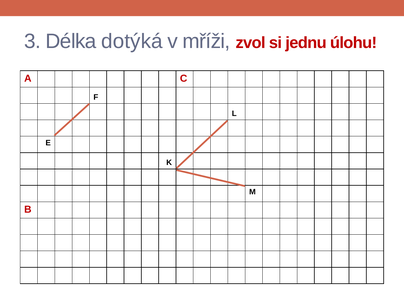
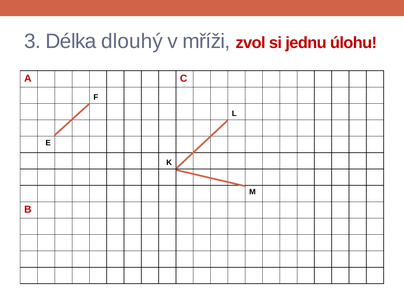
dotýká: dotýká -> dlouhý (132, 41)
